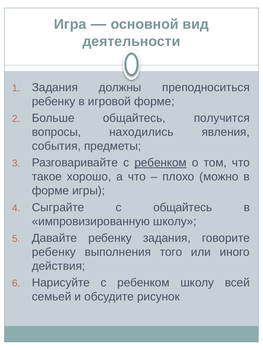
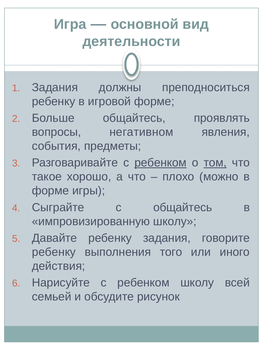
получится: получится -> проявлять (222, 118)
находились: находились -> негативном (141, 132)
том underline: none -> present (215, 163)
